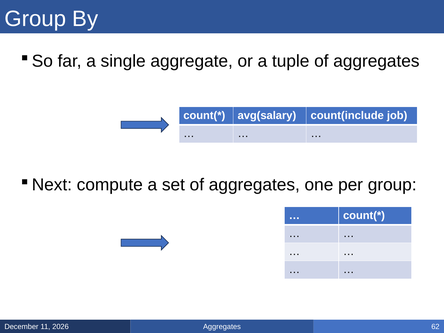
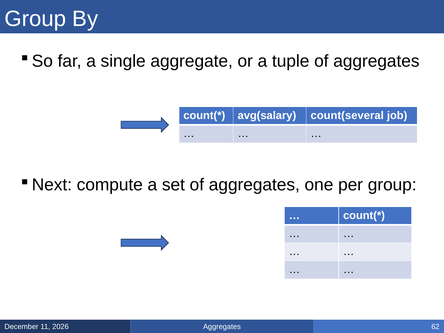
count(include: count(include -> count(several (347, 115)
